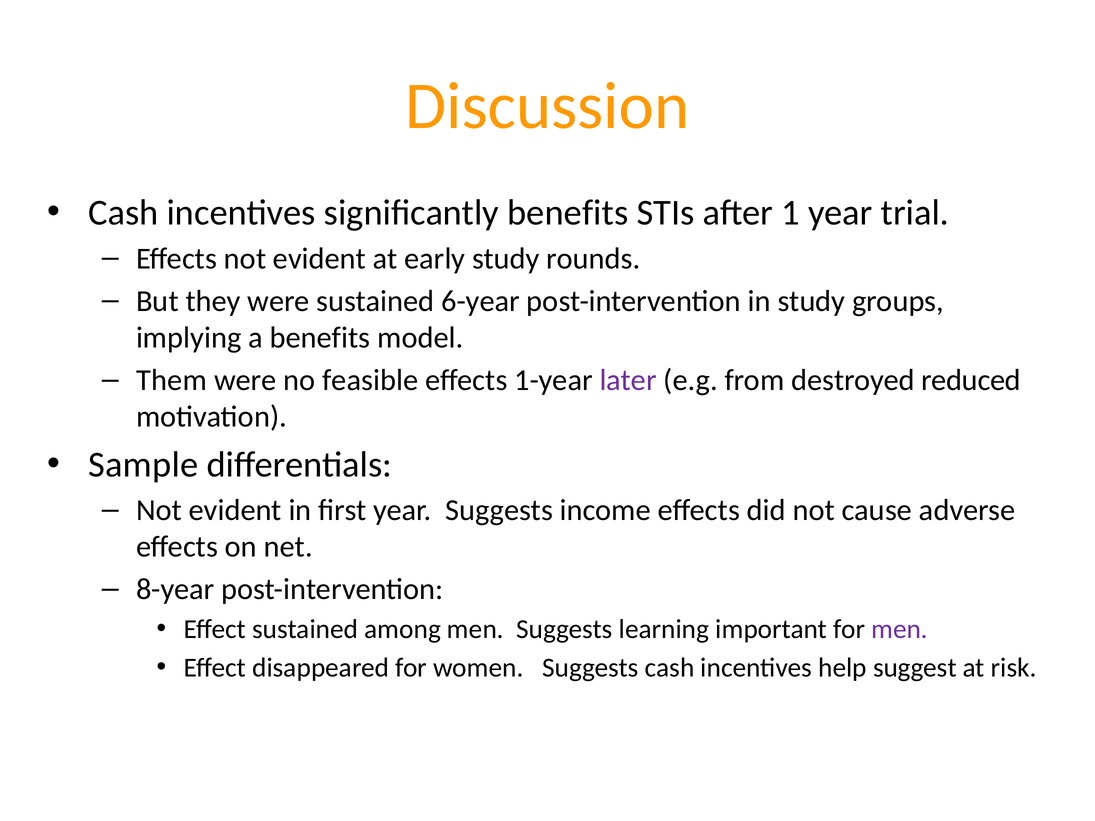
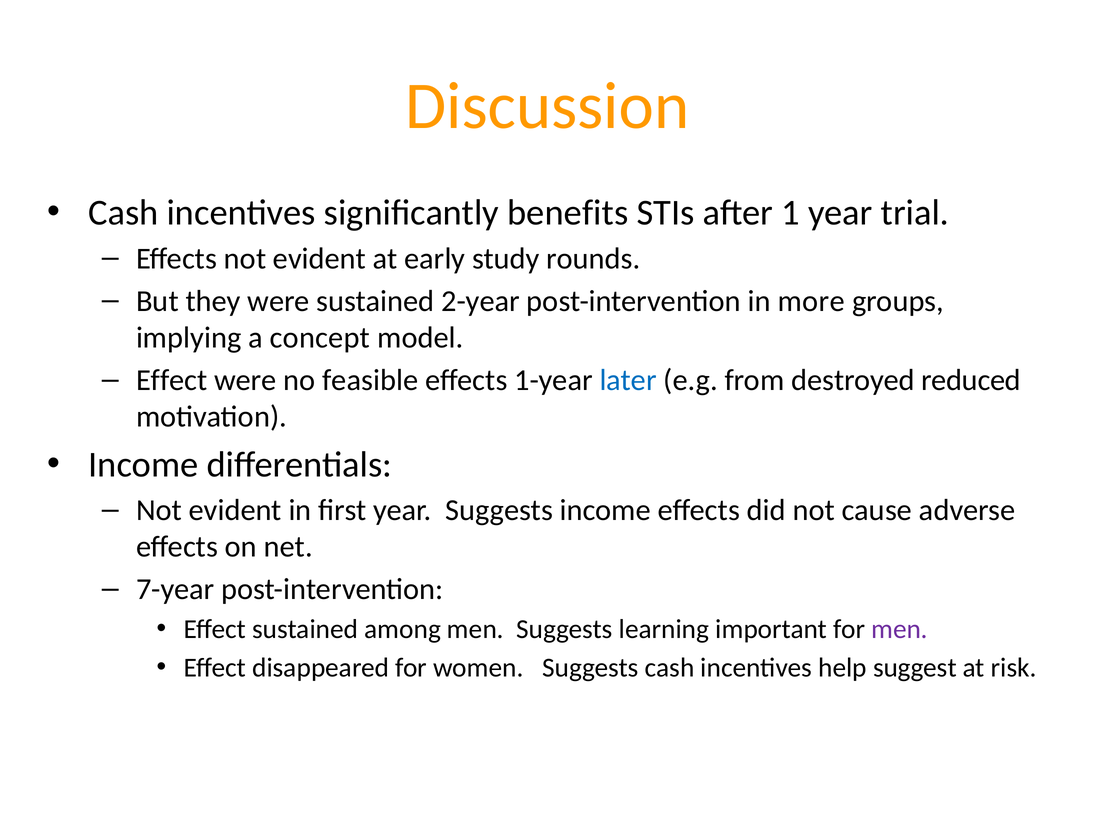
6-year: 6-year -> 2-year (481, 301)
in study: study -> more (811, 301)
a benefits: benefits -> concept (320, 338)
Them: Them -> Effect (172, 380)
later colour: purple -> blue (628, 380)
Sample: Sample -> Income (143, 465)
8-year: 8-year -> 7-year (175, 590)
